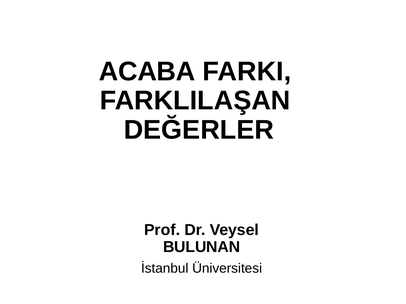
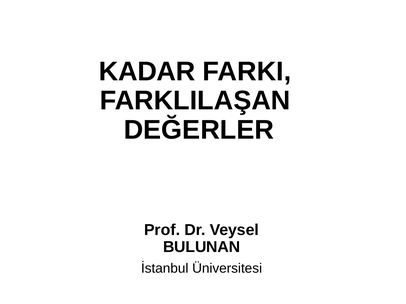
ACABA: ACABA -> KADAR (147, 72)
